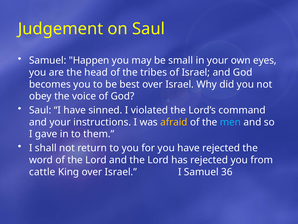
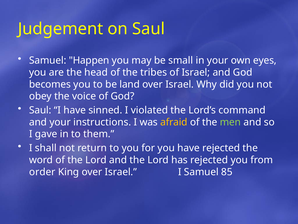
best: best -> land (130, 84)
men colour: light blue -> light green (230, 122)
cattle: cattle -> order (42, 172)
36: 36 -> 85 (227, 172)
